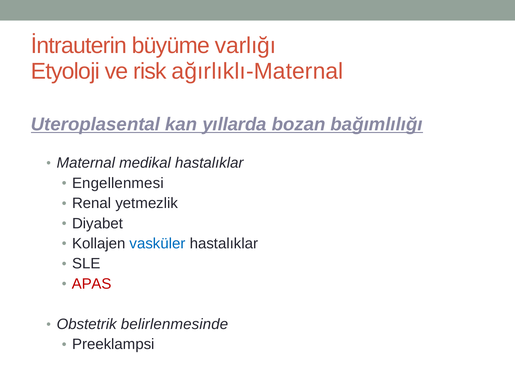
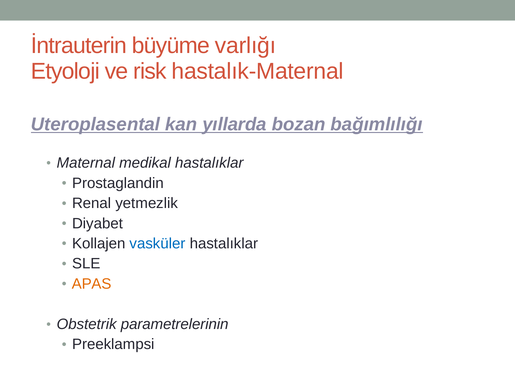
ağırlıklı-Maternal: ağırlıklı-Maternal -> hastalık-Maternal (258, 71)
Engellenmesi: Engellenmesi -> Prostaglandin (118, 183)
APAS colour: red -> orange (92, 284)
belirlenmesinde: belirlenmesinde -> parametrelerinin (175, 324)
